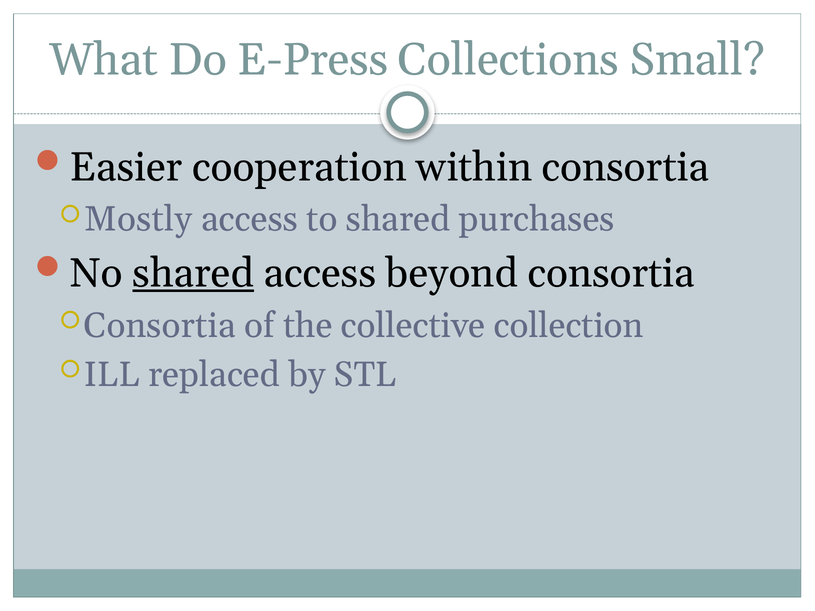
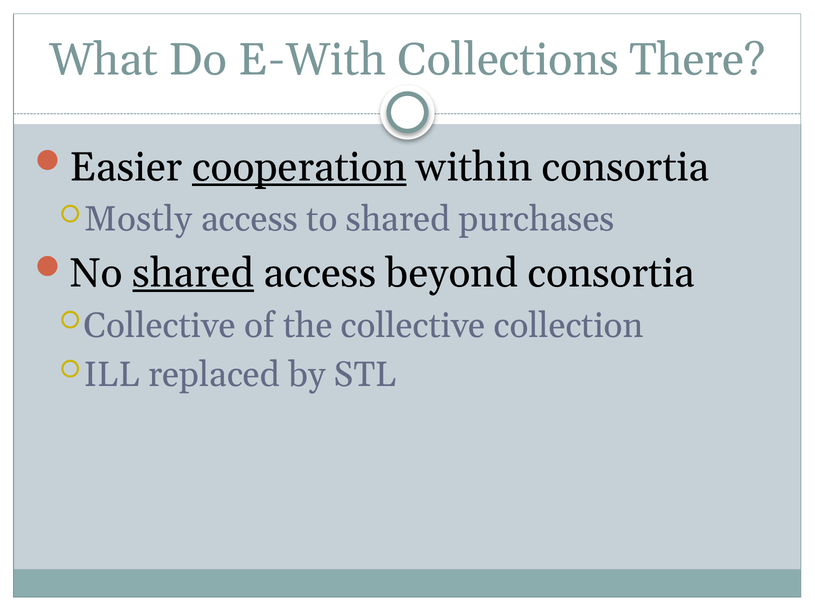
E-Press: E-Press -> E-With (312, 60)
Small: Small -> There (697, 60)
cooperation underline: none -> present (299, 167)
Consortia: Consortia -> Collective (160, 326)
